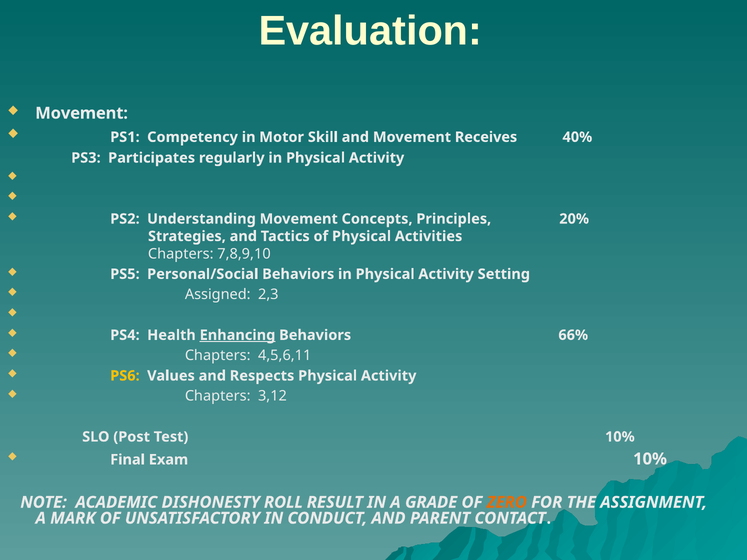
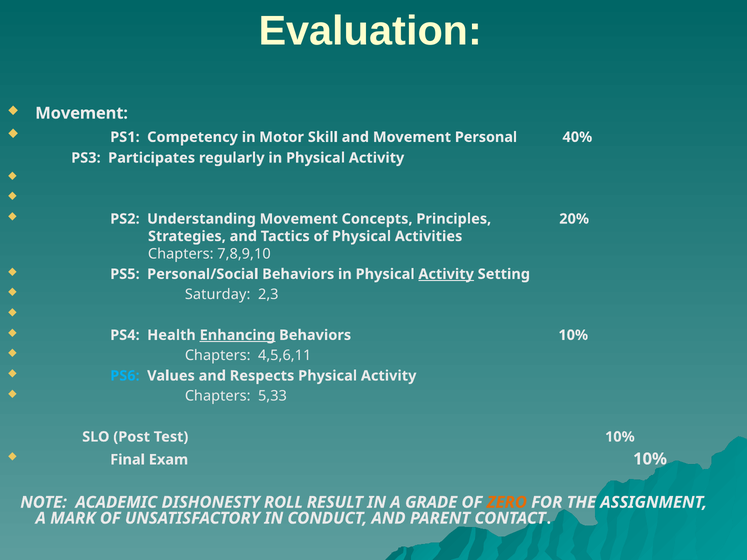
Receives: Receives -> Personal (486, 137)
Activity underline: none -> present (446, 274)
Assigned: Assigned -> Saturday (218, 295)
Behaviors 66%: 66% -> 10% (573, 335)
PS6 colour: yellow -> light blue (125, 376)
3,12: 3,12 -> 5,33 (272, 396)
